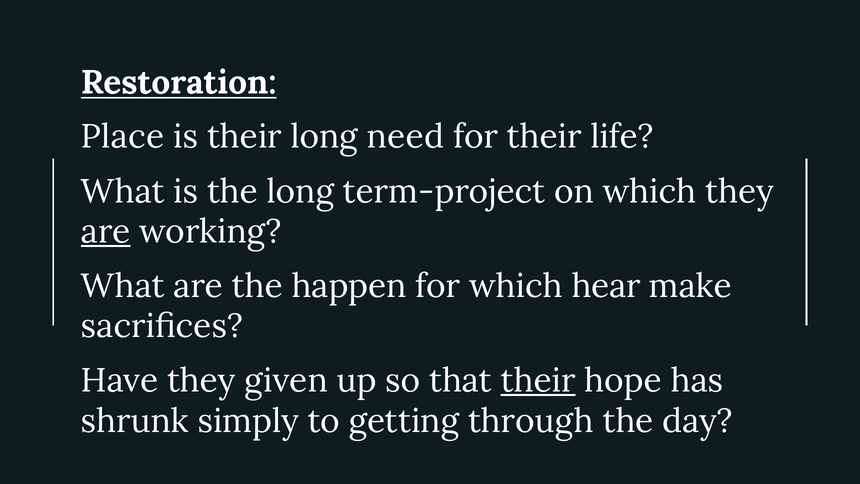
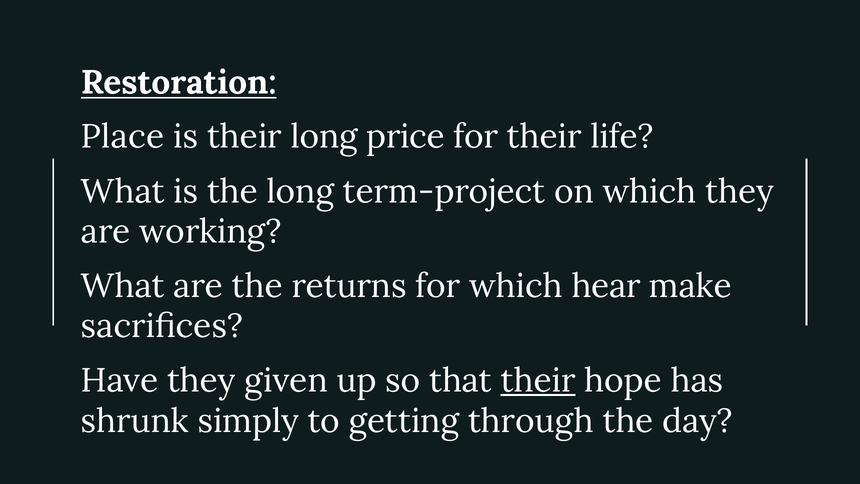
need: need -> price (406, 137)
are underline: present -> none (106, 232)
happen: happen -> returns (349, 286)
